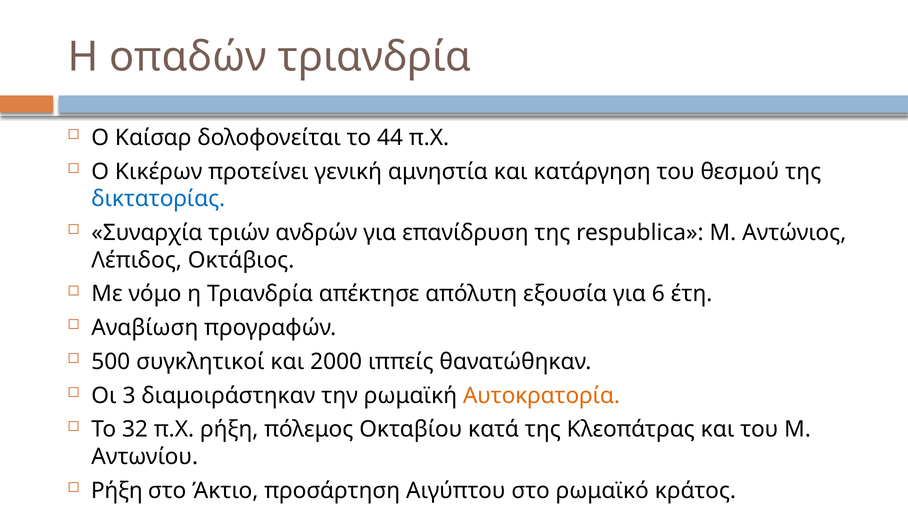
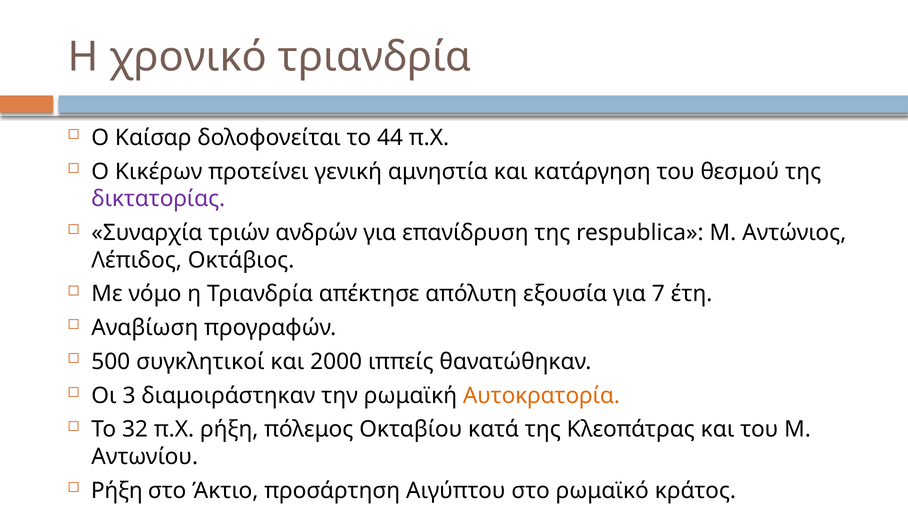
οπαδών: οπαδών -> χρονικό (188, 57)
δικτατορίας colour: blue -> purple (158, 199)
6: 6 -> 7 (658, 294)
